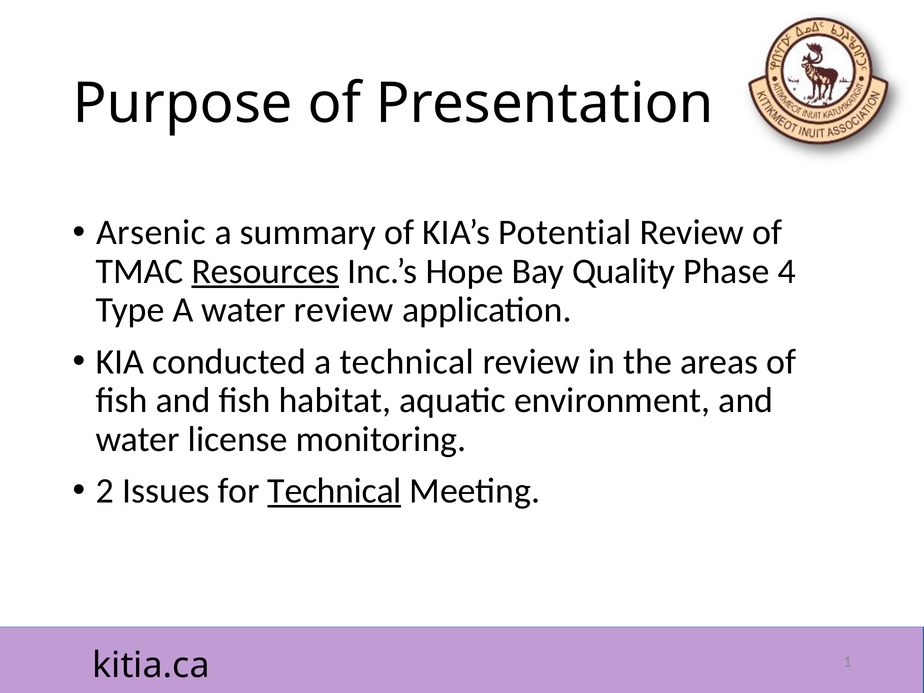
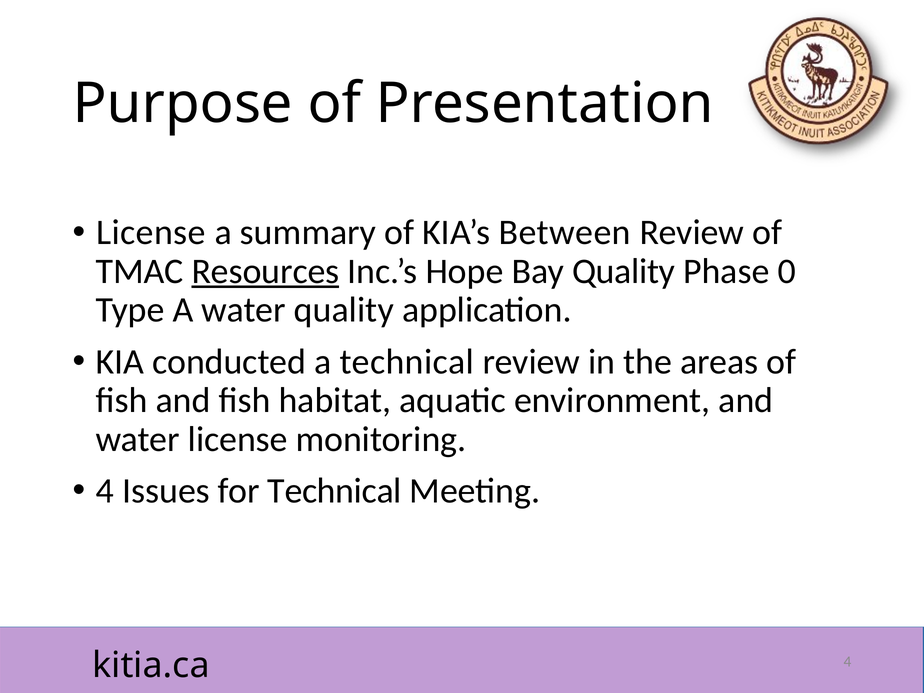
Arsenic: Arsenic -> License (151, 233)
Potential: Potential -> Between (565, 233)
4: 4 -> 0 (787, 271)
water review: review -> quality (344, 310)
2: 2 -> 4 (105, 491)
Technical underline: present -> none (335, 491)
1: 1 -> 4 (847, 662)
